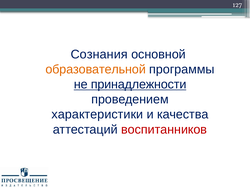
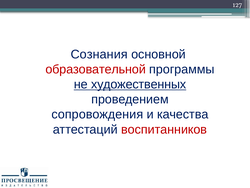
образовательной colour: orange -> red (96, 69)
принадлежности: принадлежности -> художественных (139, 84)
характеристики: характеристики -> сопровождения (97, 114)
